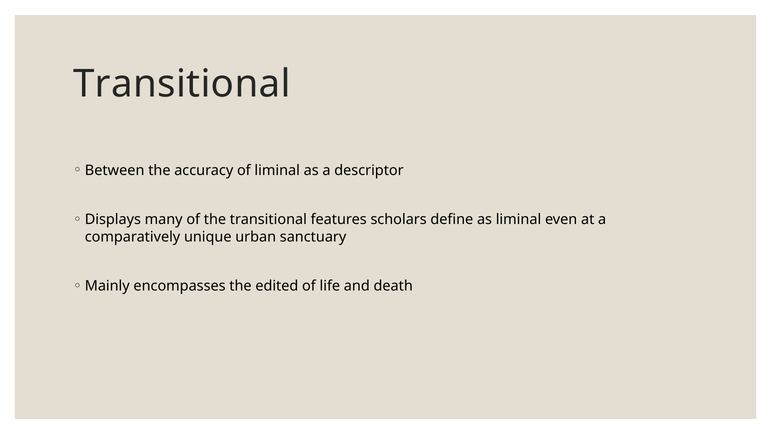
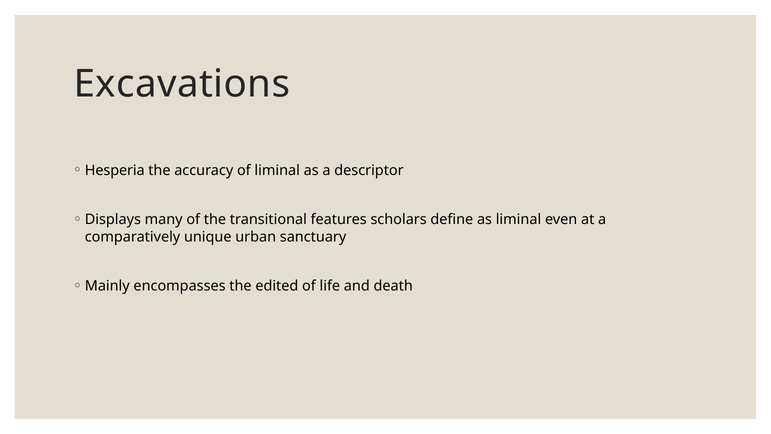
Transitional: Transitional -> Excavations (182, 84)
Between: Between -> Hesperia (115, 170)
